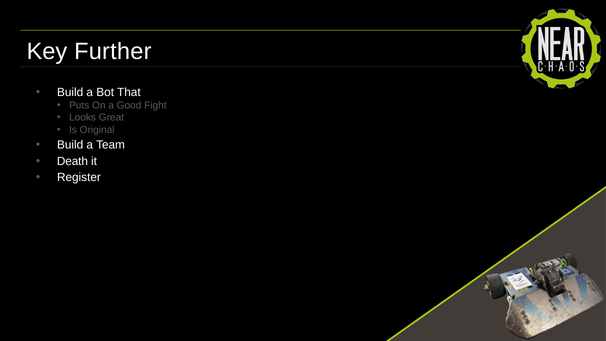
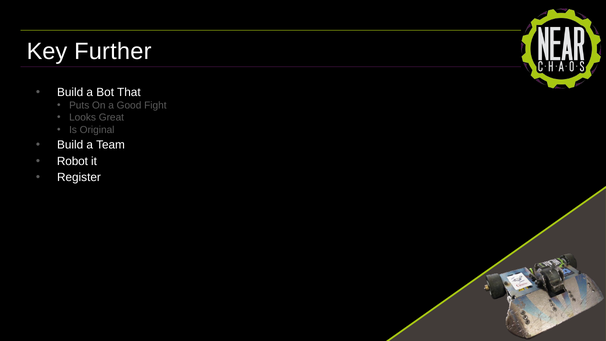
Death: Death -> Robot (72, 161)
